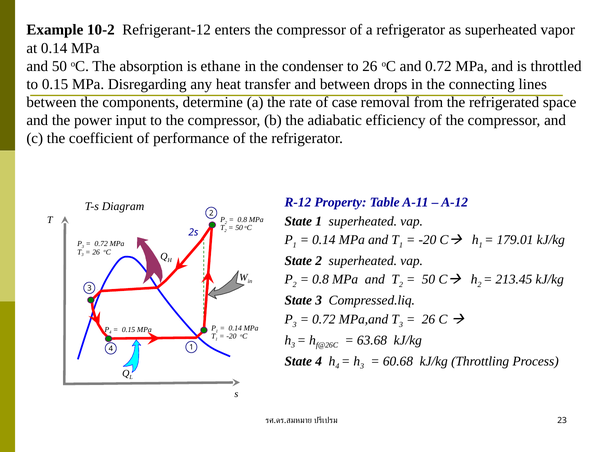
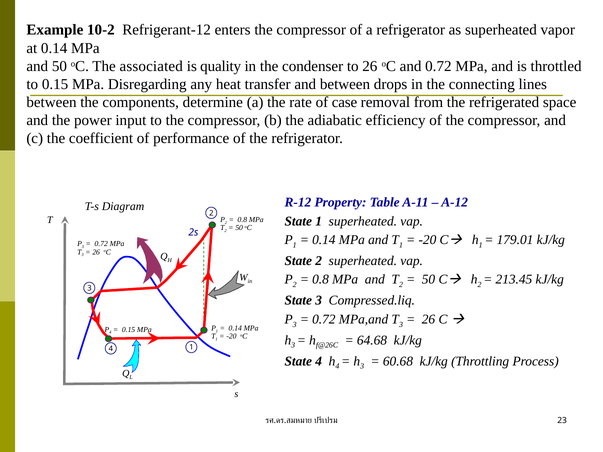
absorption: absorption -> associated (151, 66)
ethane: ethane -> quality (221, 66)
63.68: 63.68 -> 64.68 (372, 340)
